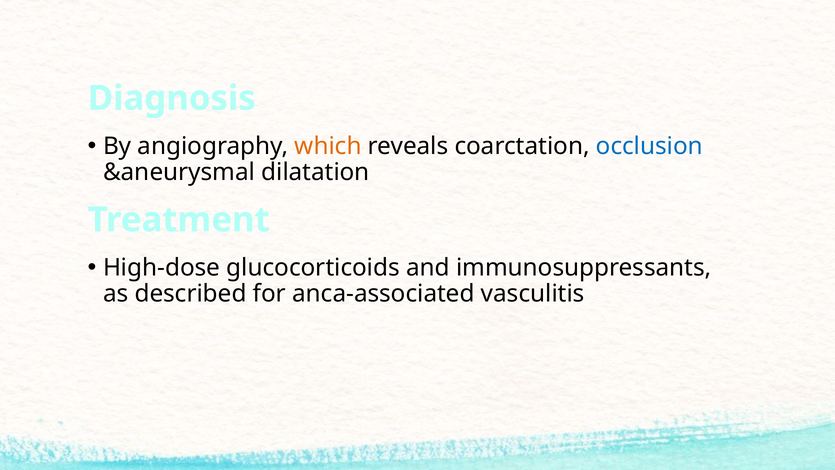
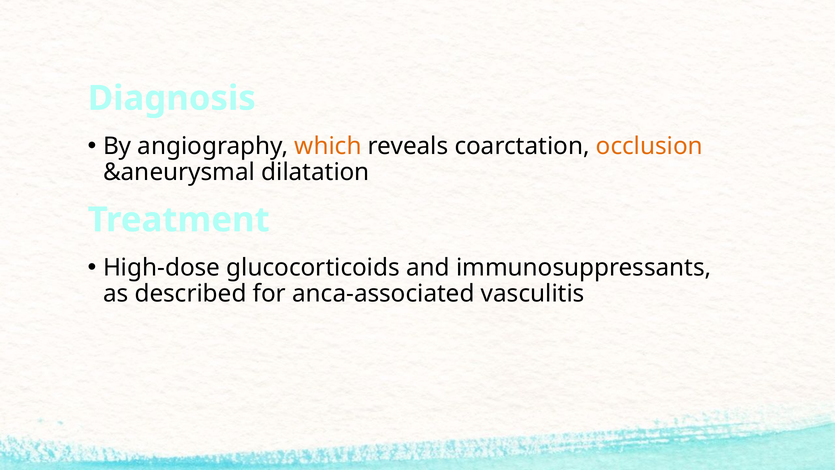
occlusion colour: blue -> orange (649, 146)
